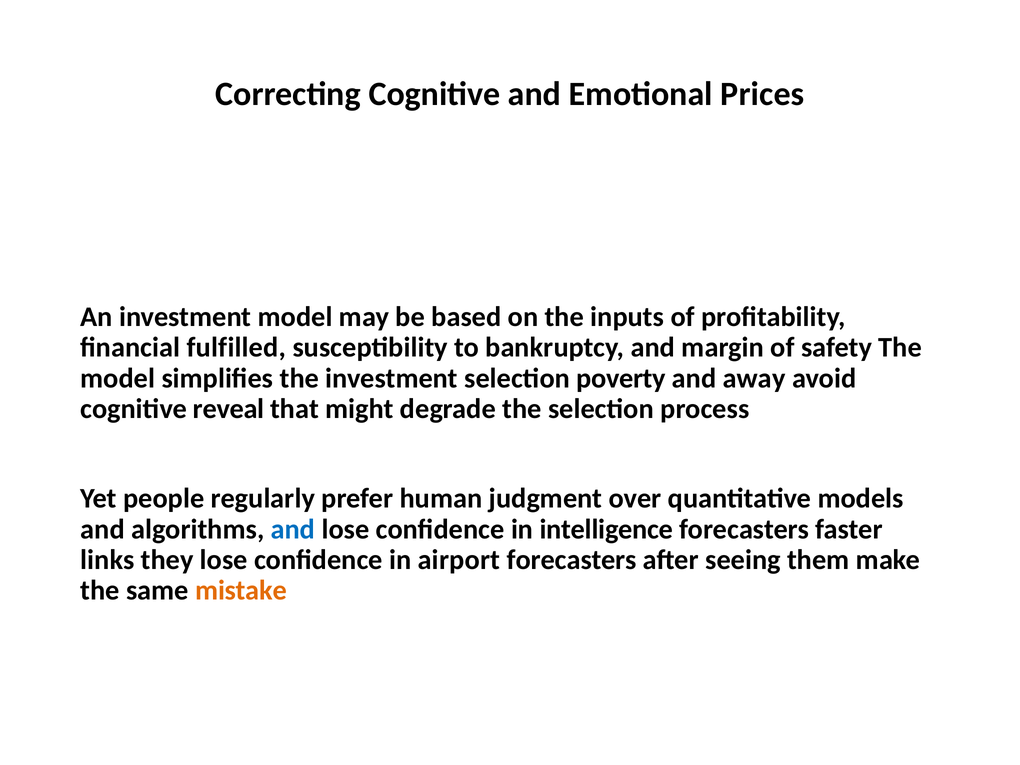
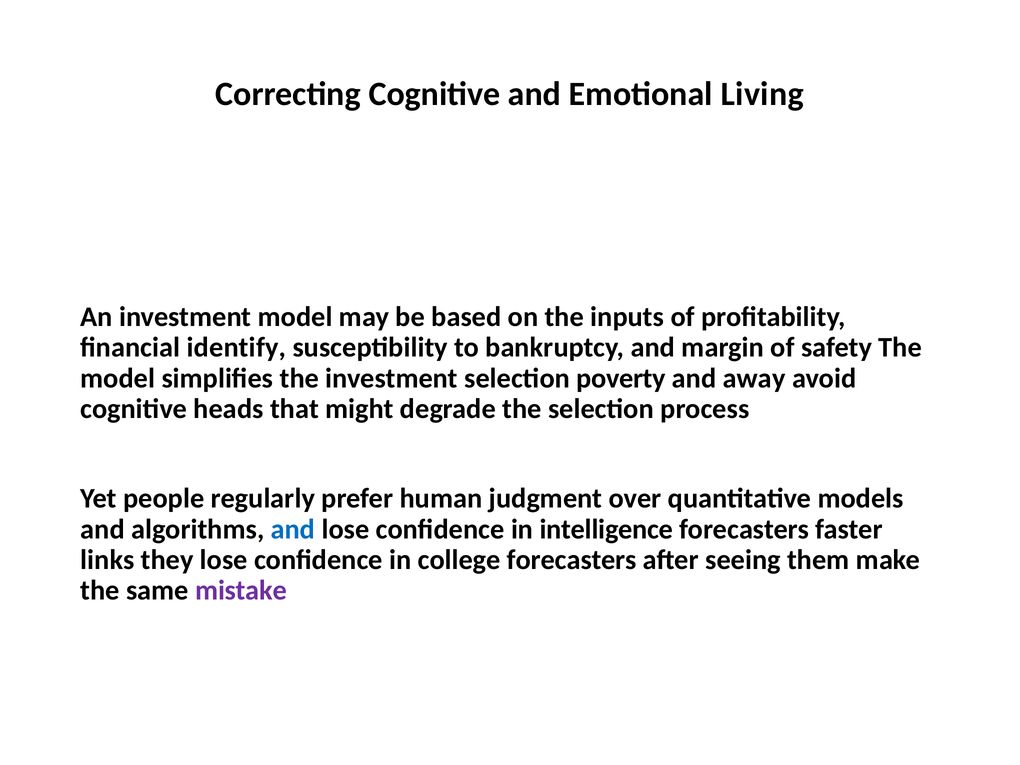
Prices: Prices -> Living (762, 94)
fulfilled: fulfilled -> identify (236, 348)
reveal: reveal -> heads (228, 409)
airport: airport -> college (459, 560)
mistake colour: orange -> purple (241, 590)
